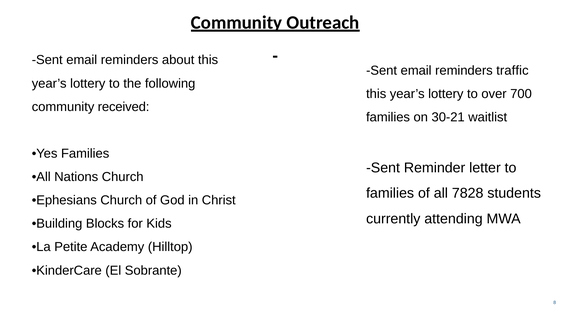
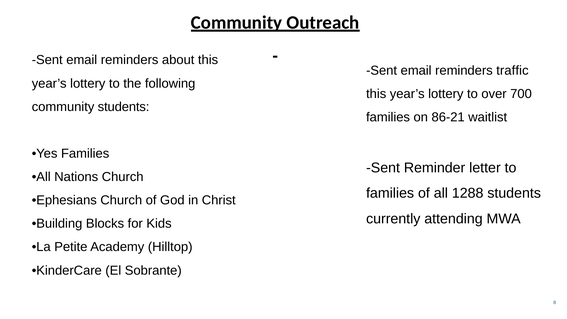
community received: received -> students (124, 107)
30-21: 30-21 -> 86-21 (448, 117)
7828: 7828 -> 1288 (468, 193)
